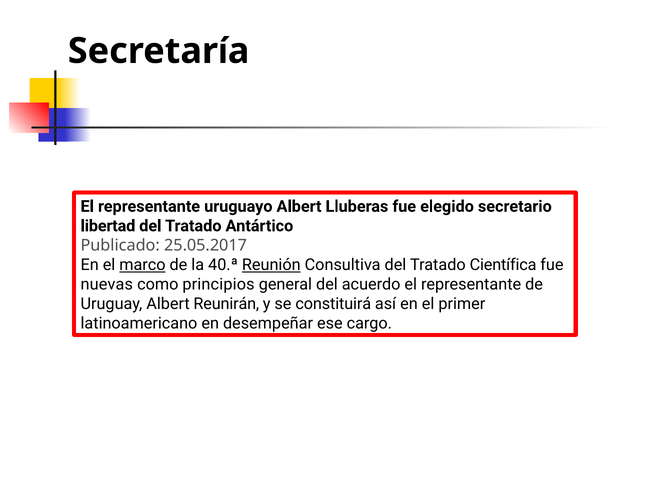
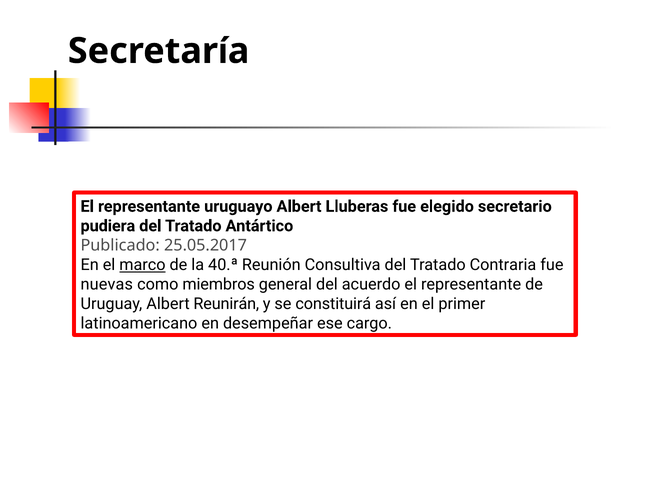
libertad: libertad -> pudiera (108, 226)
Reunión underline: present -> none (271, 265)
Científica: Científica -> Contraria (503, 265)
principios: principios -> miembros (219, 285)
